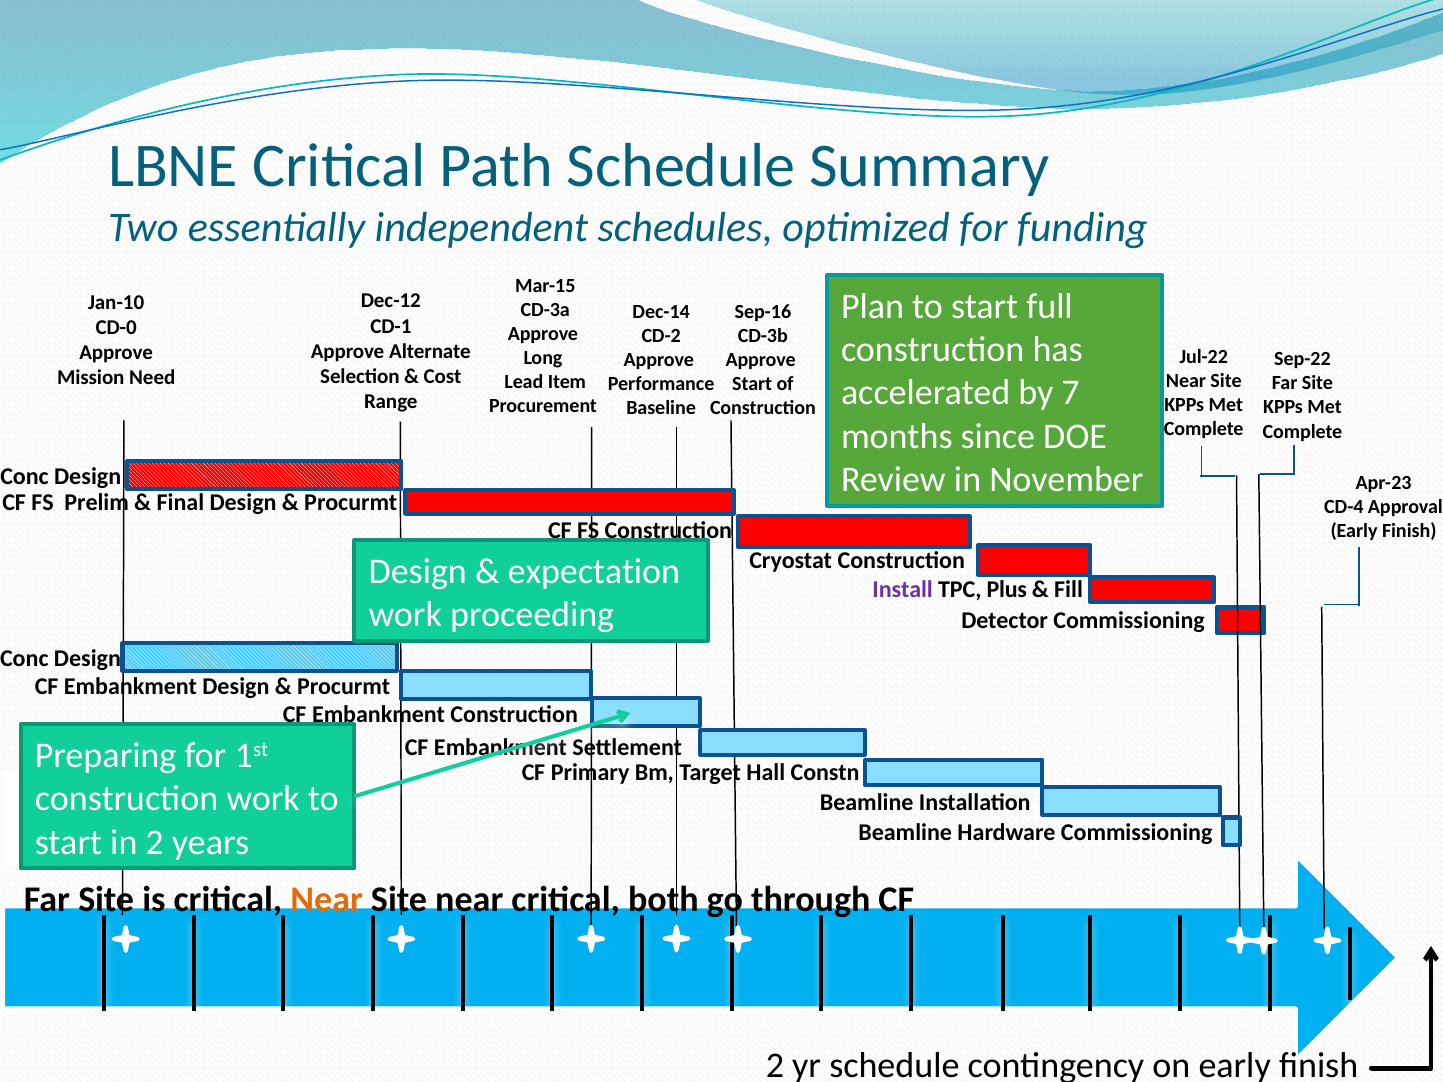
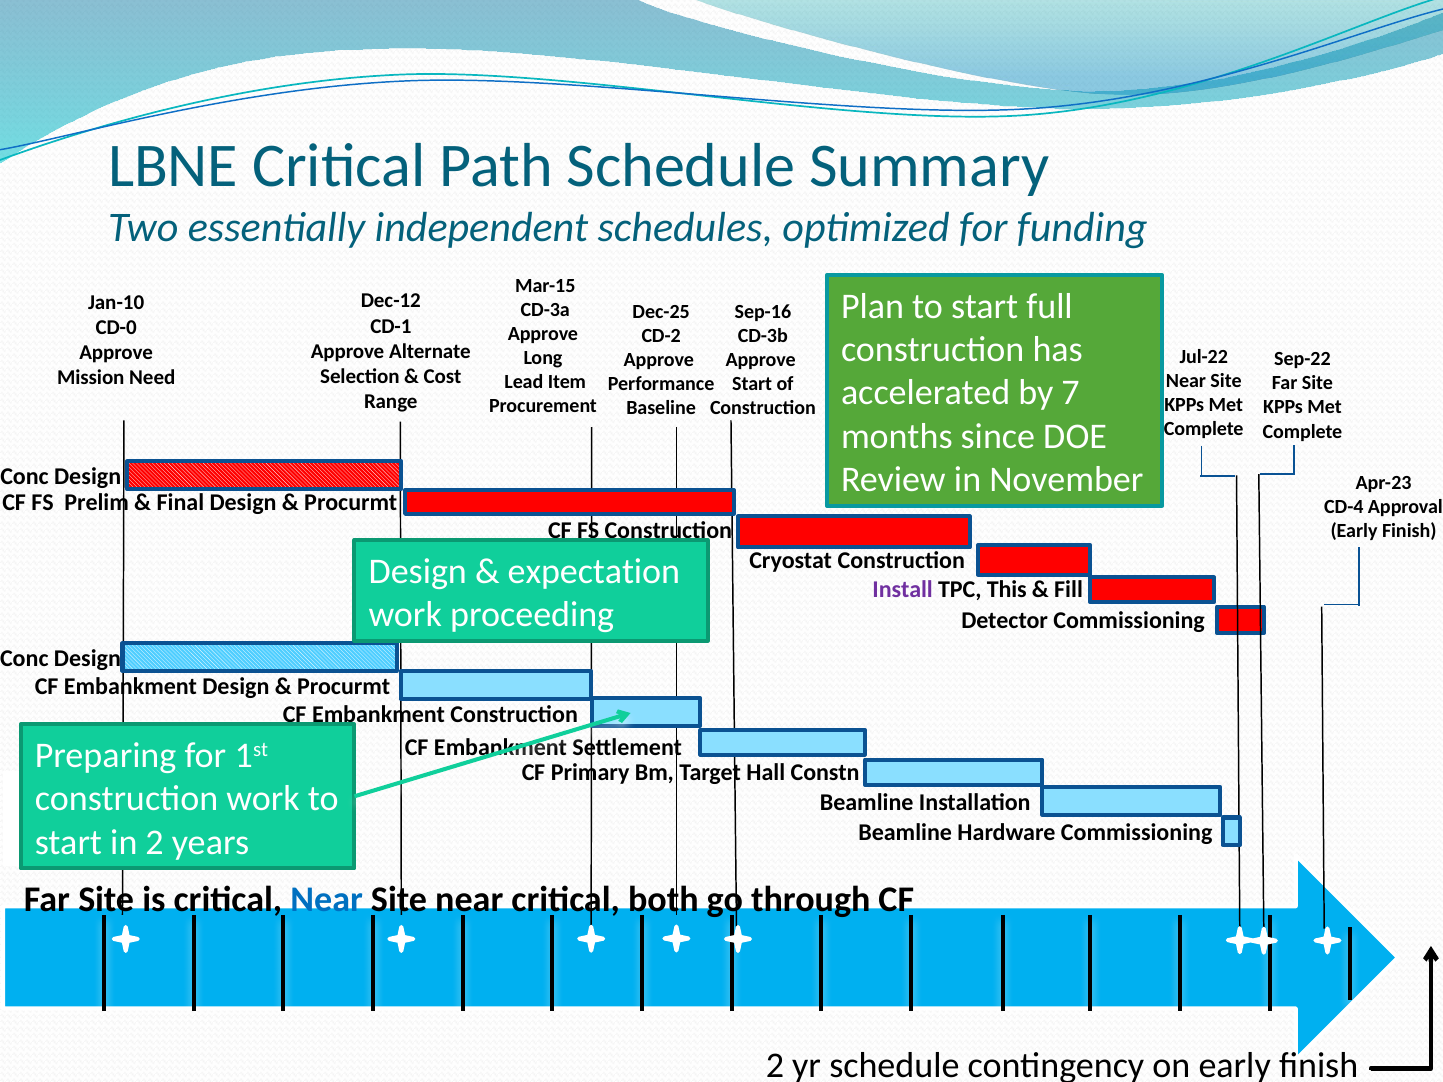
Dec-14: Dec-14 -> Dec-25 (661, 312)
Plus: Plus -> This (1007, 590)
Near colour: orange -> blue (327, 900)
